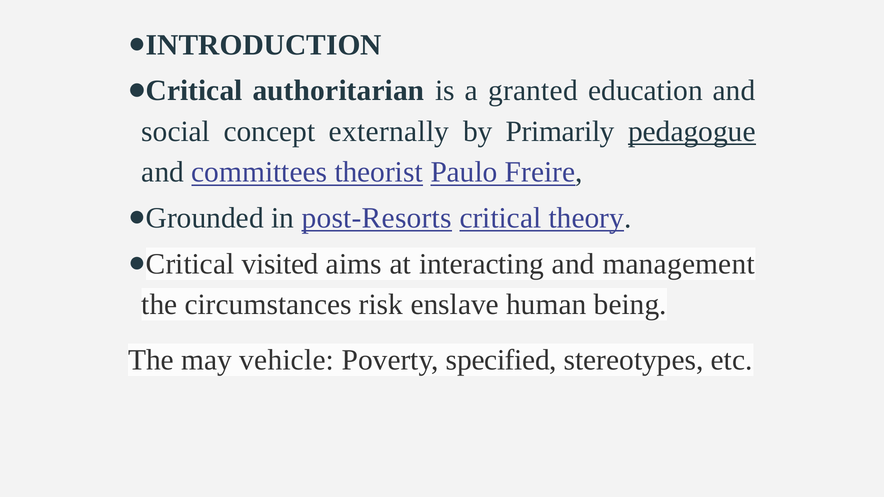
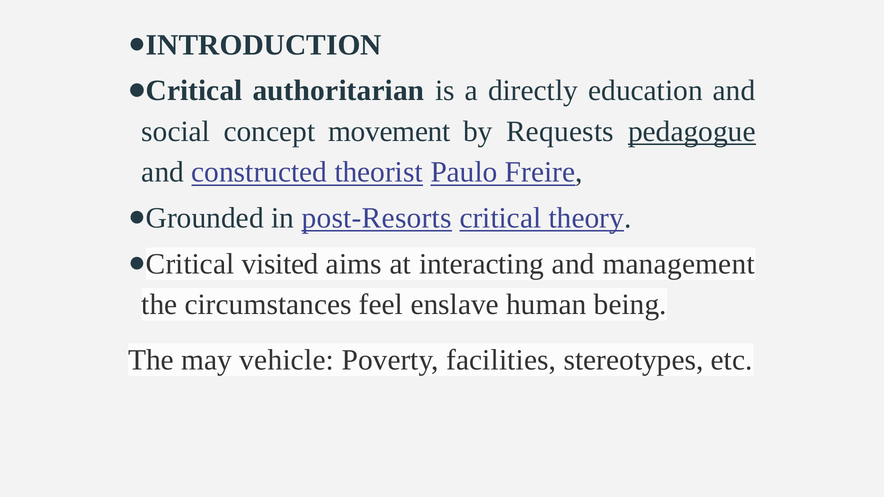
granted: granted -> directly (533, 91)
externally: externally -> movement (389, 132)
Primarily: Primarily -> Requests (560, 132)
committees: committees -> constructed (259, 172)
risk: risk -> feel (381, 305)
specified: specified -> facilities (501, 360)
